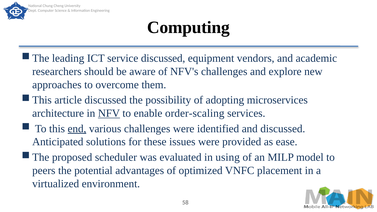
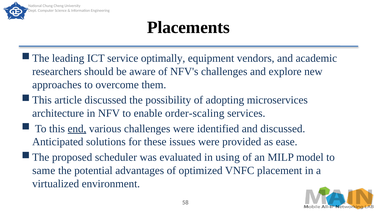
Computing: Computing -> Placements (188, 27)
service discussed: discussed -> optimally (163, 58)
NFV underline: present -> none (109, 113)
peers: peers -> same (44, 170)
